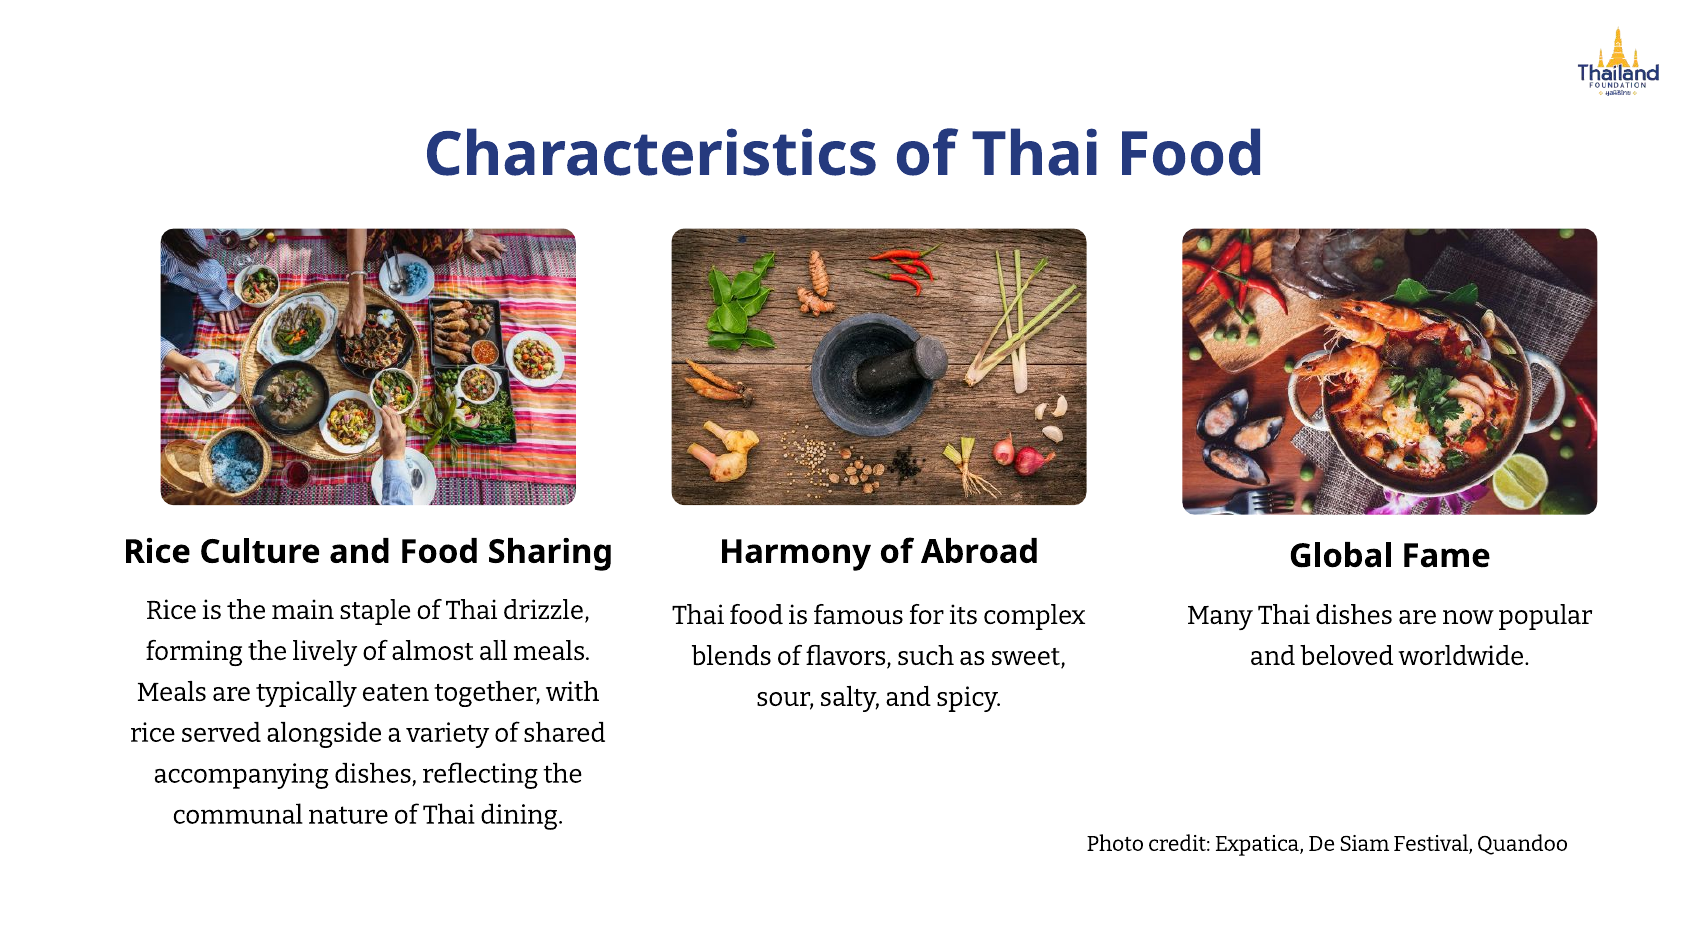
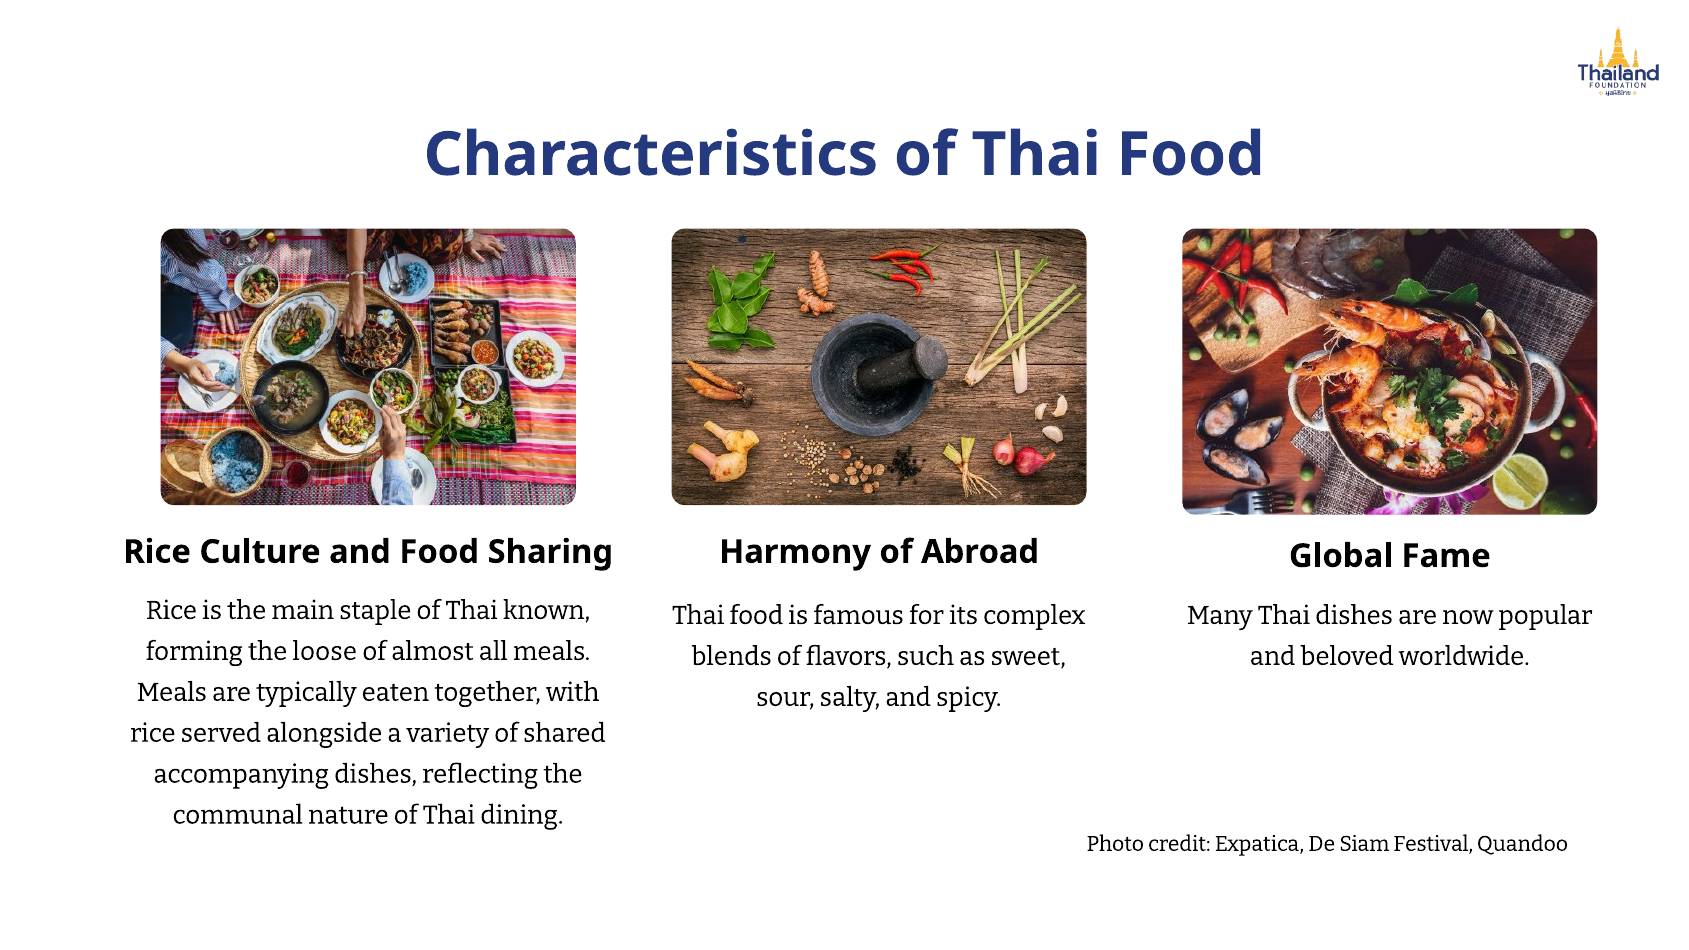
drizzle: drizzle -> known (547, 610)
lively: lively -> loose (325, 651)
